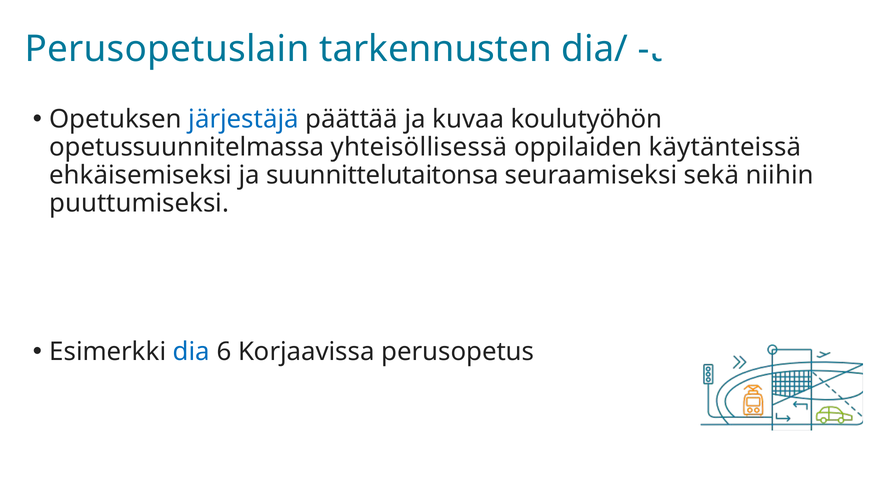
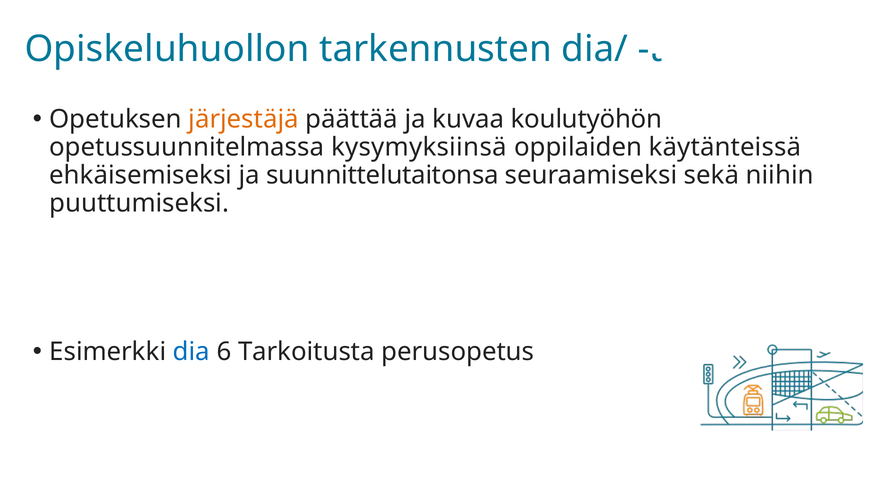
Perusopetuslain: Perusopetuslain -> Opiskeluhuollon (167, 49)
järjestäjä colour: blue -> orange (244, 119)
yhteisöllisessä: yhteisöllisessä -> kysymyksiinsä (419, 147)
Korjaavissa: Korjaavissa -> Tarkoitusta (306, 352)
